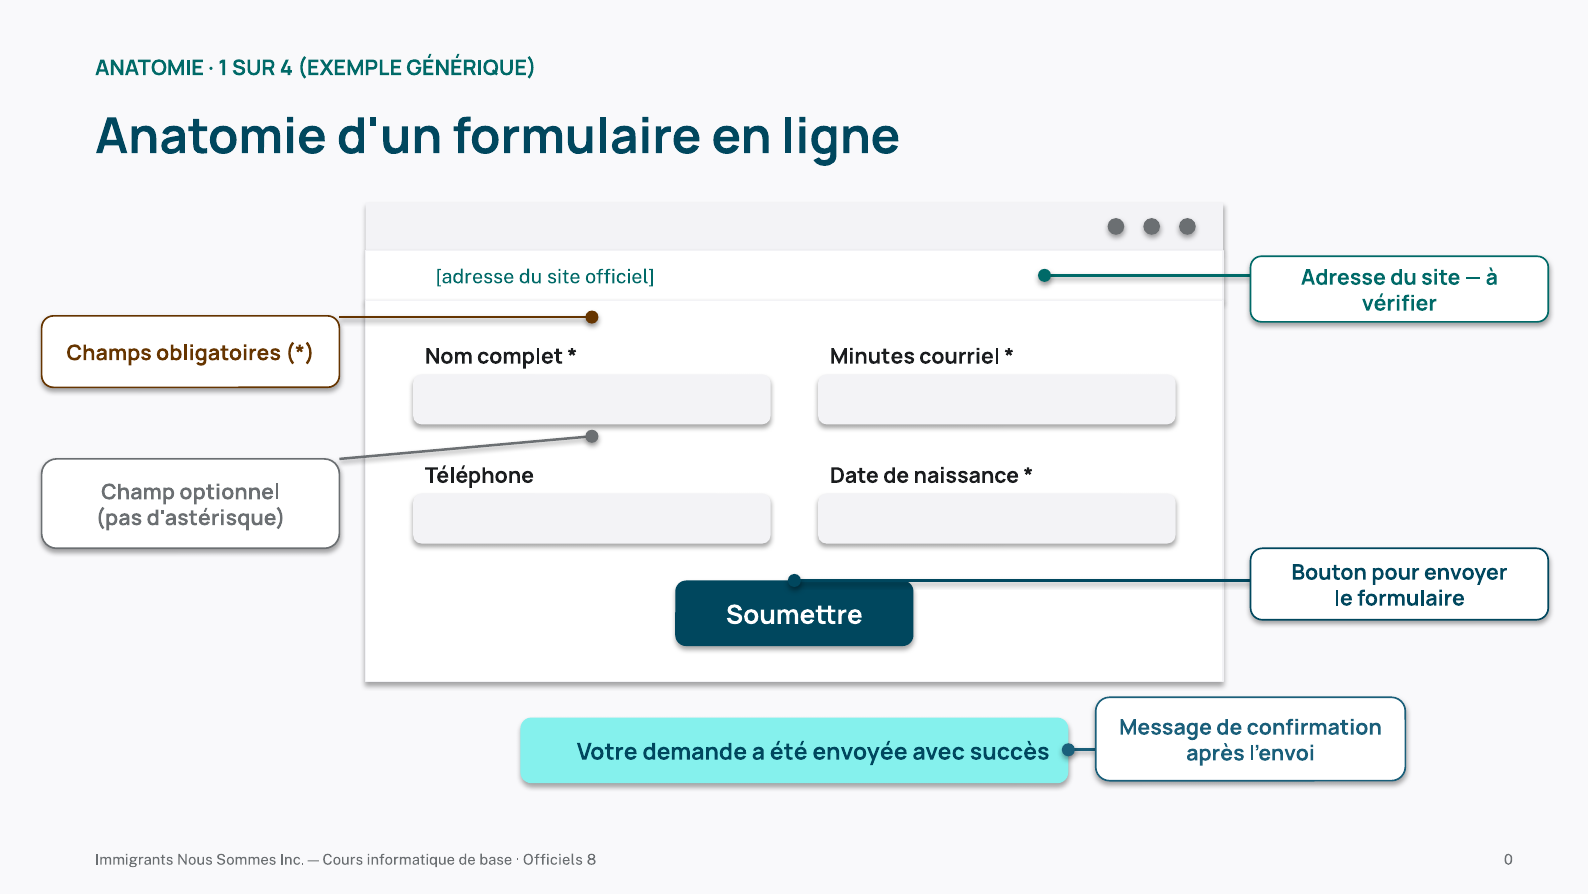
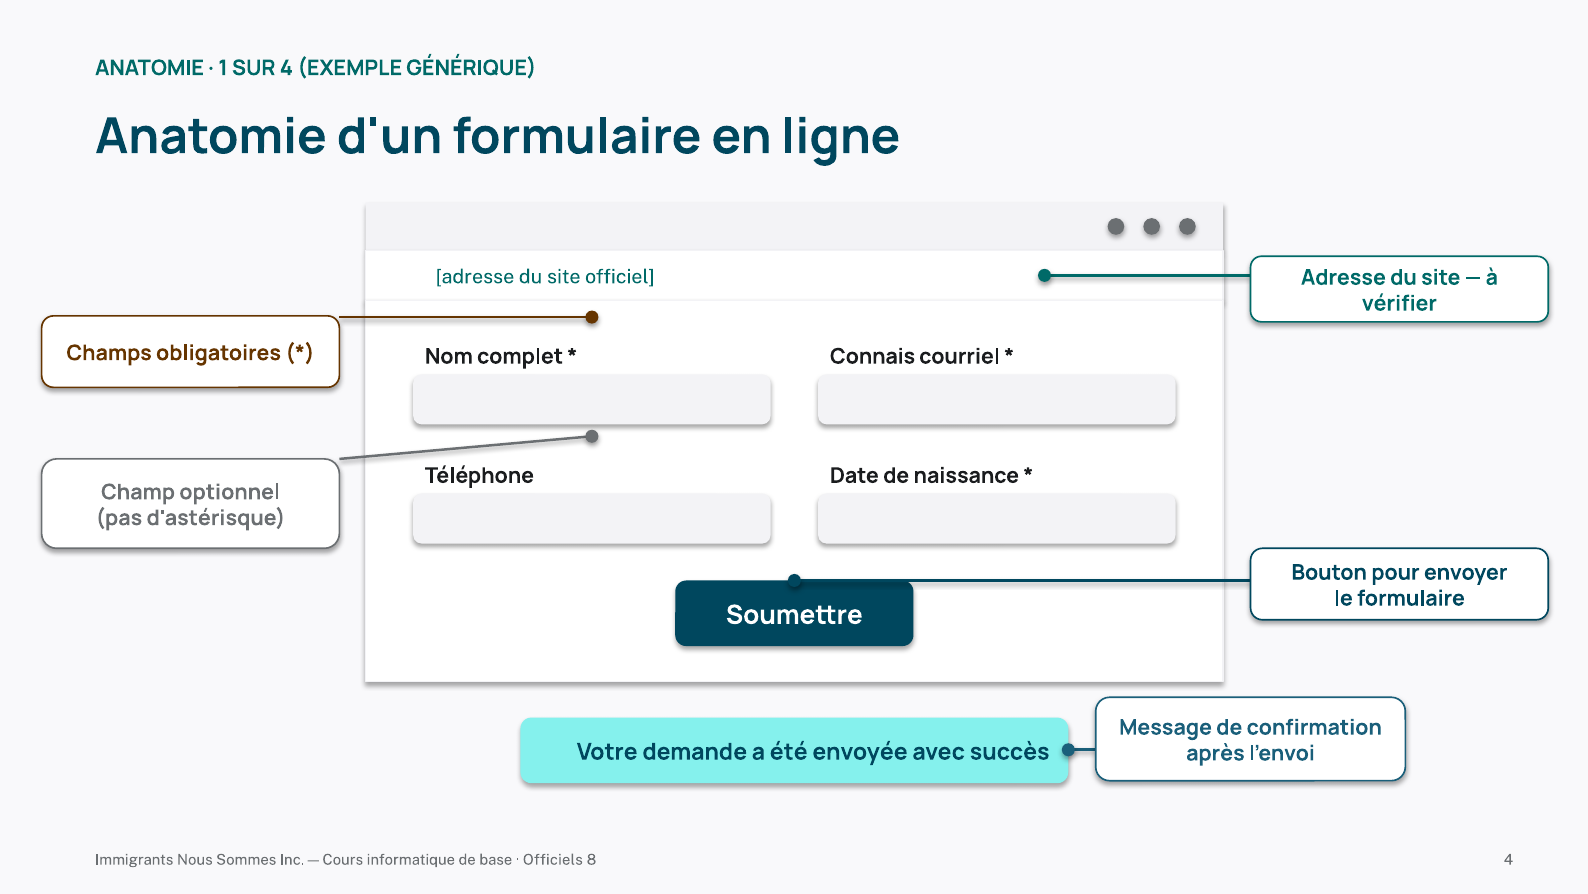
Minutes: Minutes -> Connais (873, 356)
8 0: 0 -> 4 (1508, 859)
